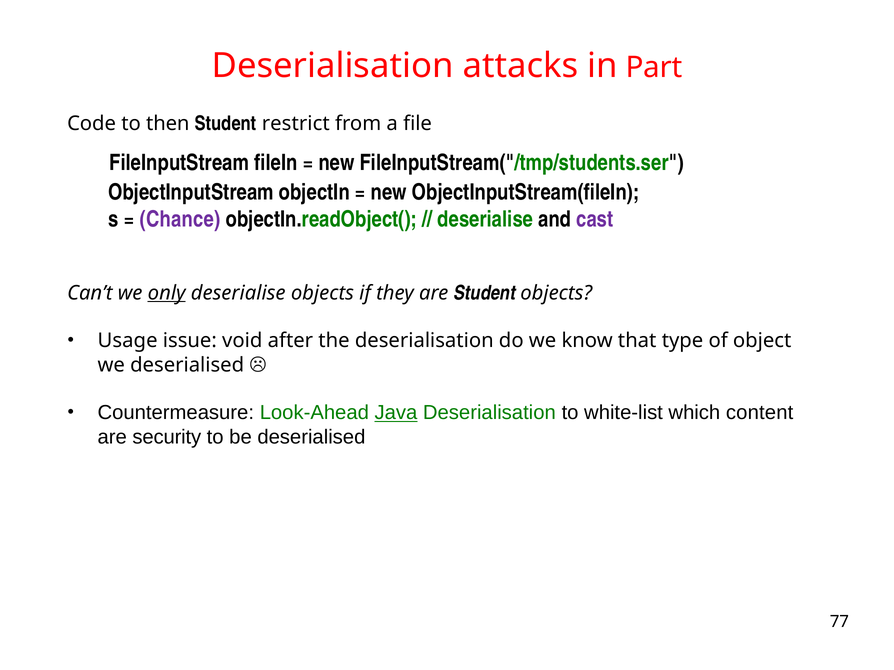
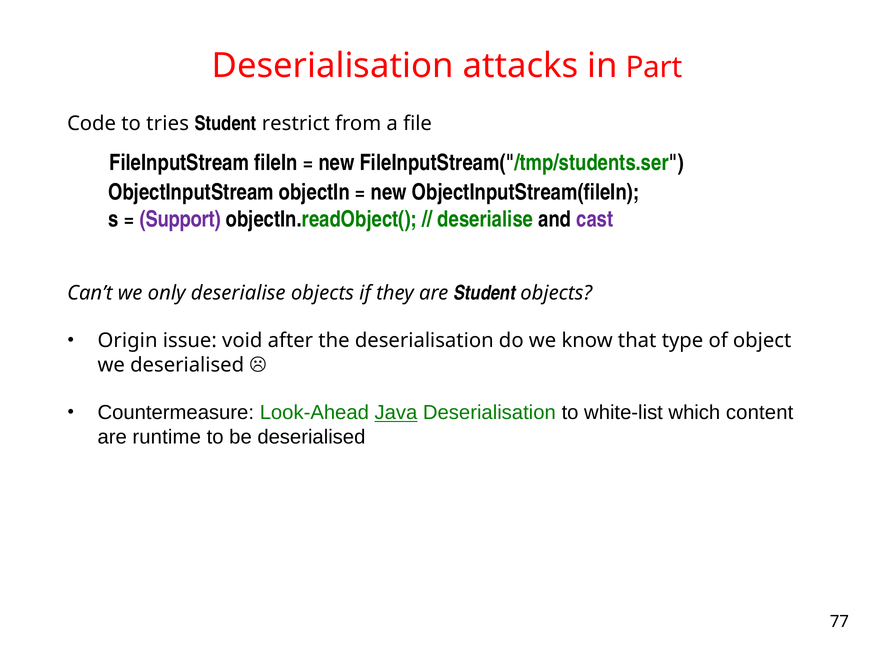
then: then -> tries (168, 124)
Chance: Chance -> Support (180, 220)
only underline: present -> none (167, 293)
Usage: Usage -> Origin (128, 341)
security: security -> runtime (167, 437)
